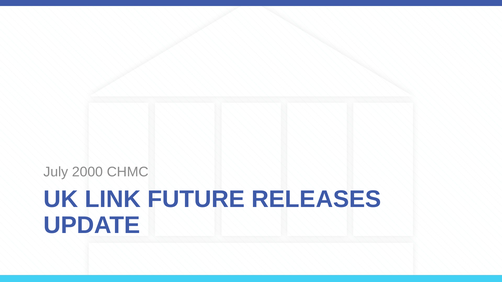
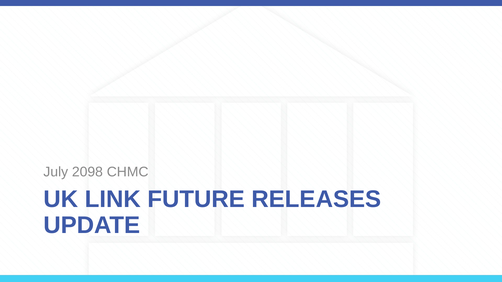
2000: 2000 -> 2098 (87, 172)
